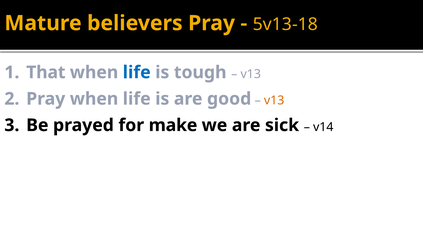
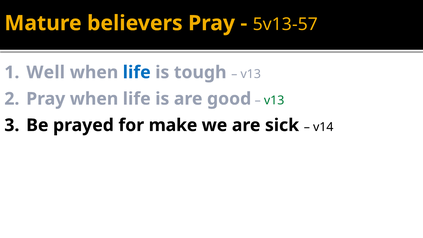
5v13-18: 5v13-18 -> 5v13-57 (285, 24)
That: That -> Well (46, 72)
v13 colour: orange -> green (274, 101)
